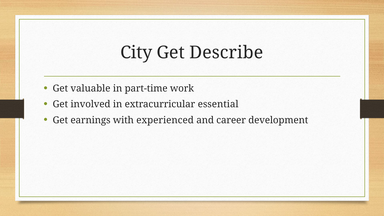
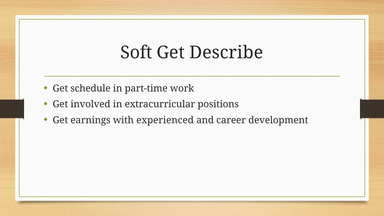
City: City -> Soft (136, 53)
valuable: valuable -> schedule (91, 88)
essential: essential -> positions (218, 104)
